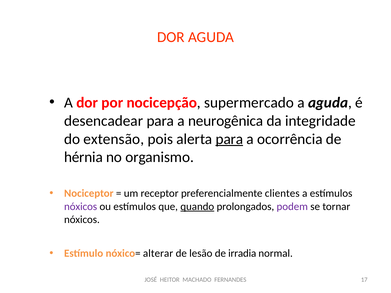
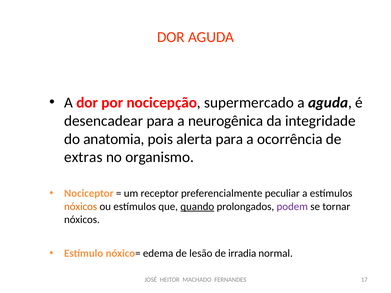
extensão: extensão -> anatomia (114, 139)
para underline: present -> none (229, 139)
hérnia: hérnia -> extras (83, 157)
clientes: clientes -> peculiar (282, 194)
nóxicos colour: purple -> orange (81, 207)
alterar: alterar -> edema (158, 254)
